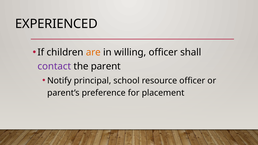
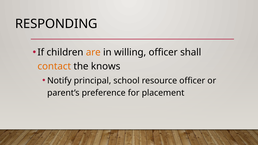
EXPERIENCED: EXPERIENCED -> RESPONDING (56, 24)
contact colour: purple -> orange (54, 66)
parent: parent -> knows (106, 66)
